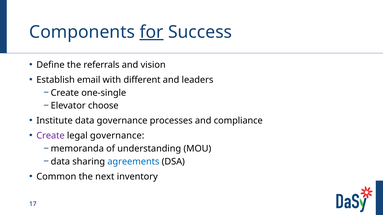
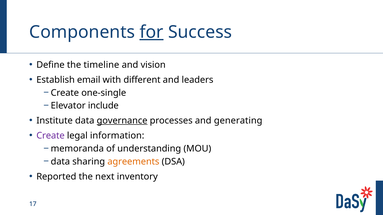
referrals: referrals -> timeline (101, 65)
choose: choose -> include (103, 106)
governance underline: none -> present (122, 121)
compliance: compliance -> generating (238, 121)
legal governance: governance -> information (117, 136)
agreements colour: blue -> orange (133, 162)
Common: Common -> Reported (56, 177)
